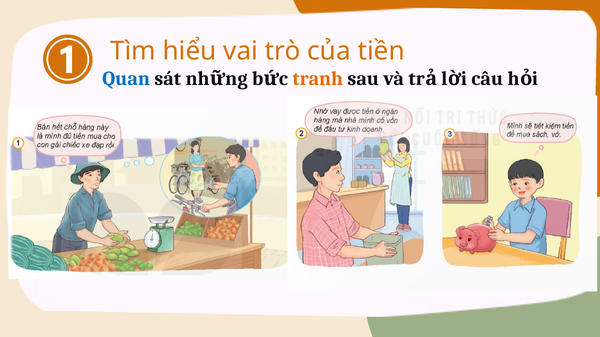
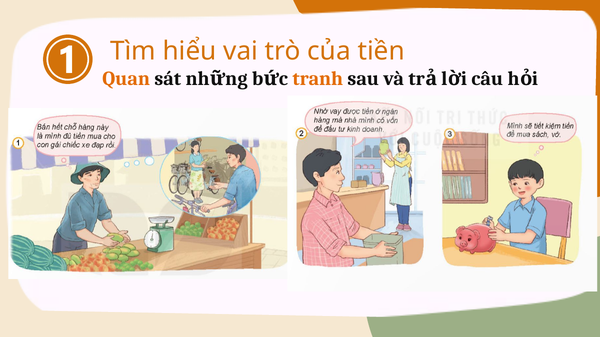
Quan colour: blue -> orange (126, 79)
